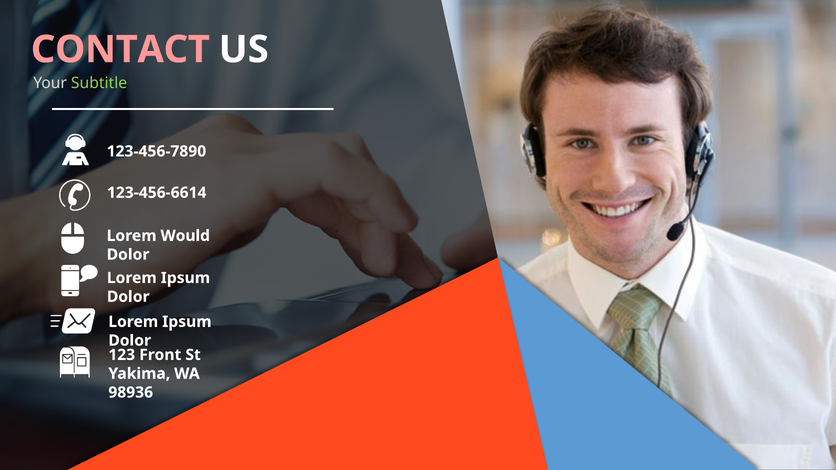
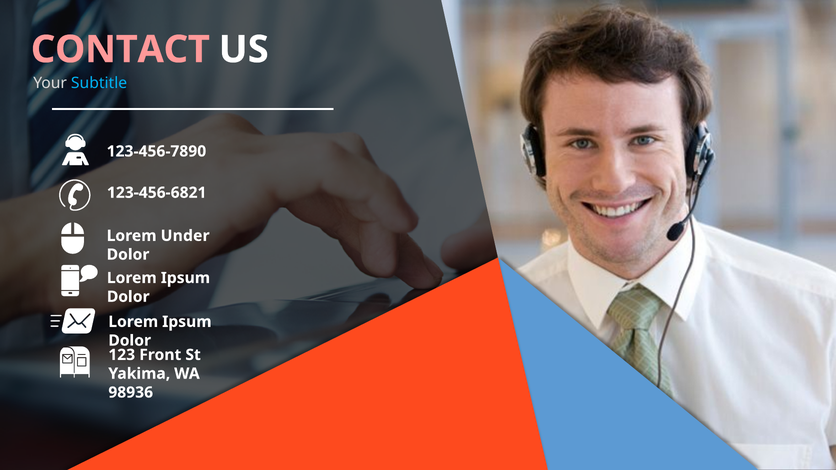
Subtitle colour: light green -> light blue (99, 83)
123-456-6614: 123-456-6614 -> 123-456-6821 (157, 193)
Would: Would -> Under (185, 236)
